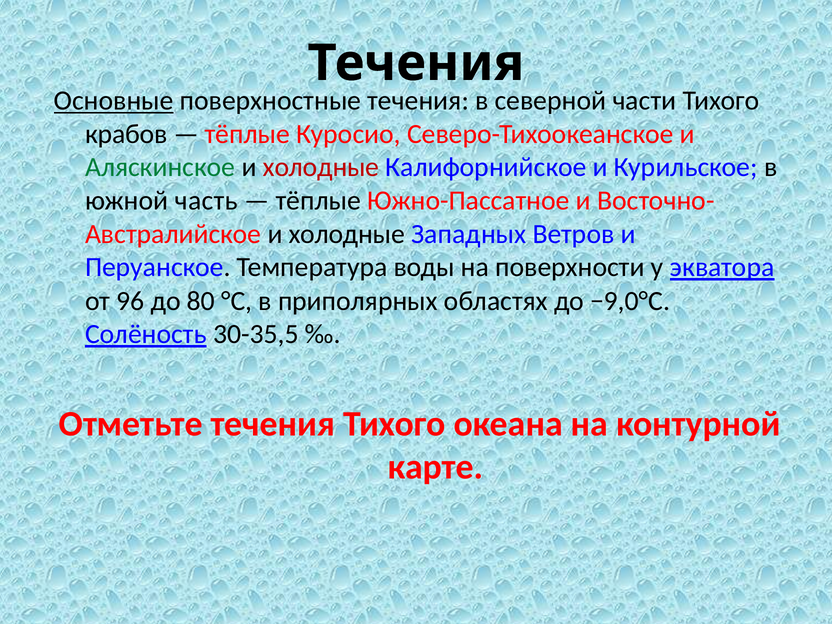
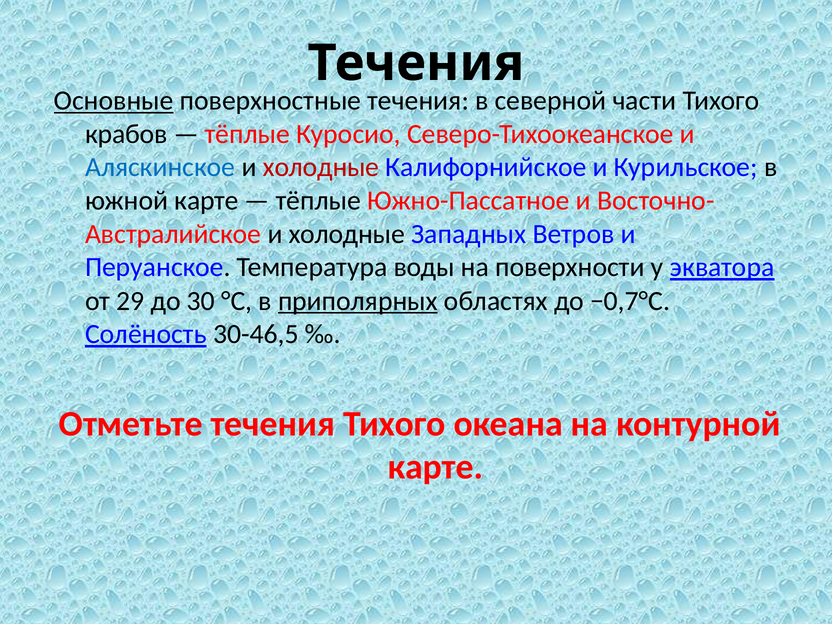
Аляскинское colour: green -> blue (160, 167)
южной часть: часть -> карте (207, 201)
96: 96 -> 29 (130, 301)
80: 80 -> 30 (201, 301)
приполярных underline: none -> present (358, 301)
−9,0°C: −9,0°C -> −0,7°C (630, 301)
30-35,5: 30-35,5 -> 30-46,5 (256, 334)
